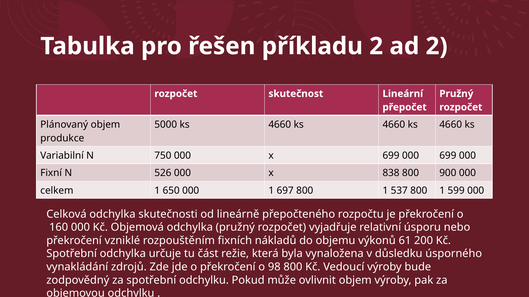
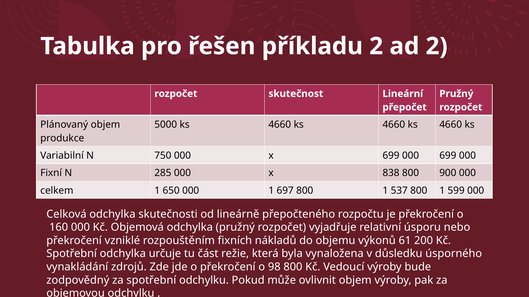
526: 526 -> 285 (163, 173)
